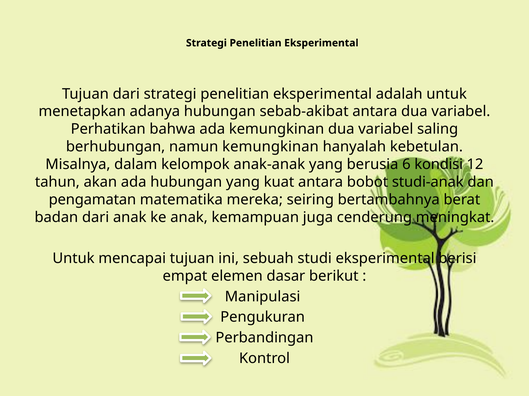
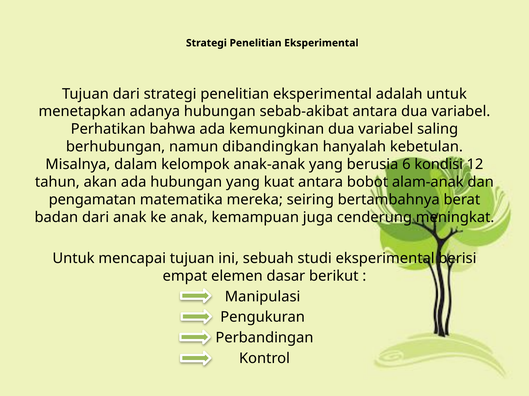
namun kemungkinan: kemungkinan -> dibandingkan (270, 147)
studi-anak: studi-anak -> alam-anak (428, 182)
